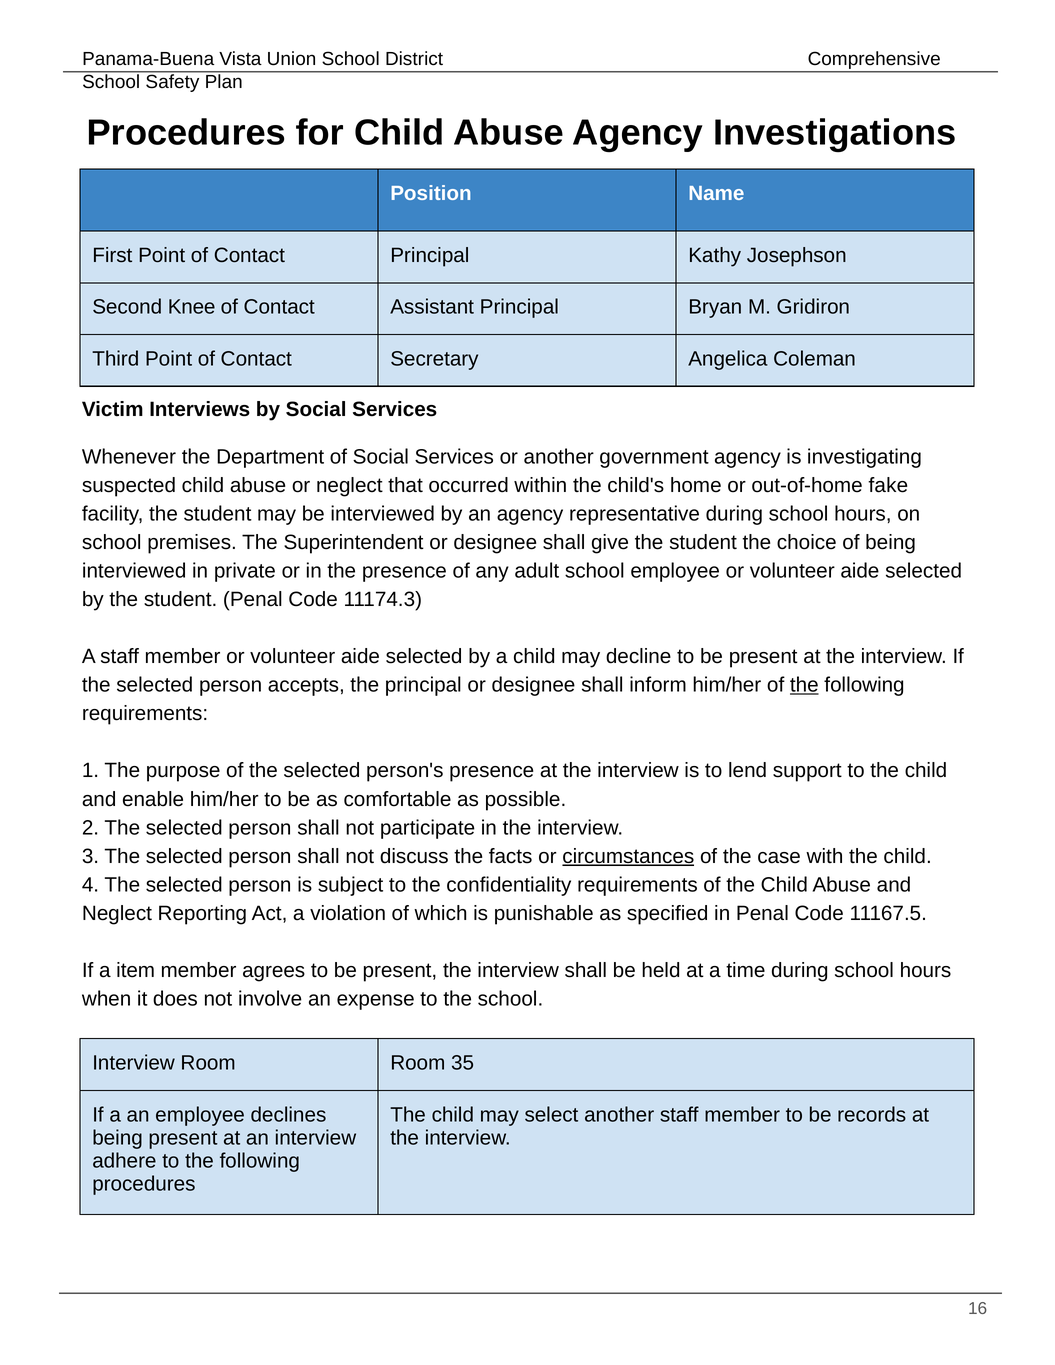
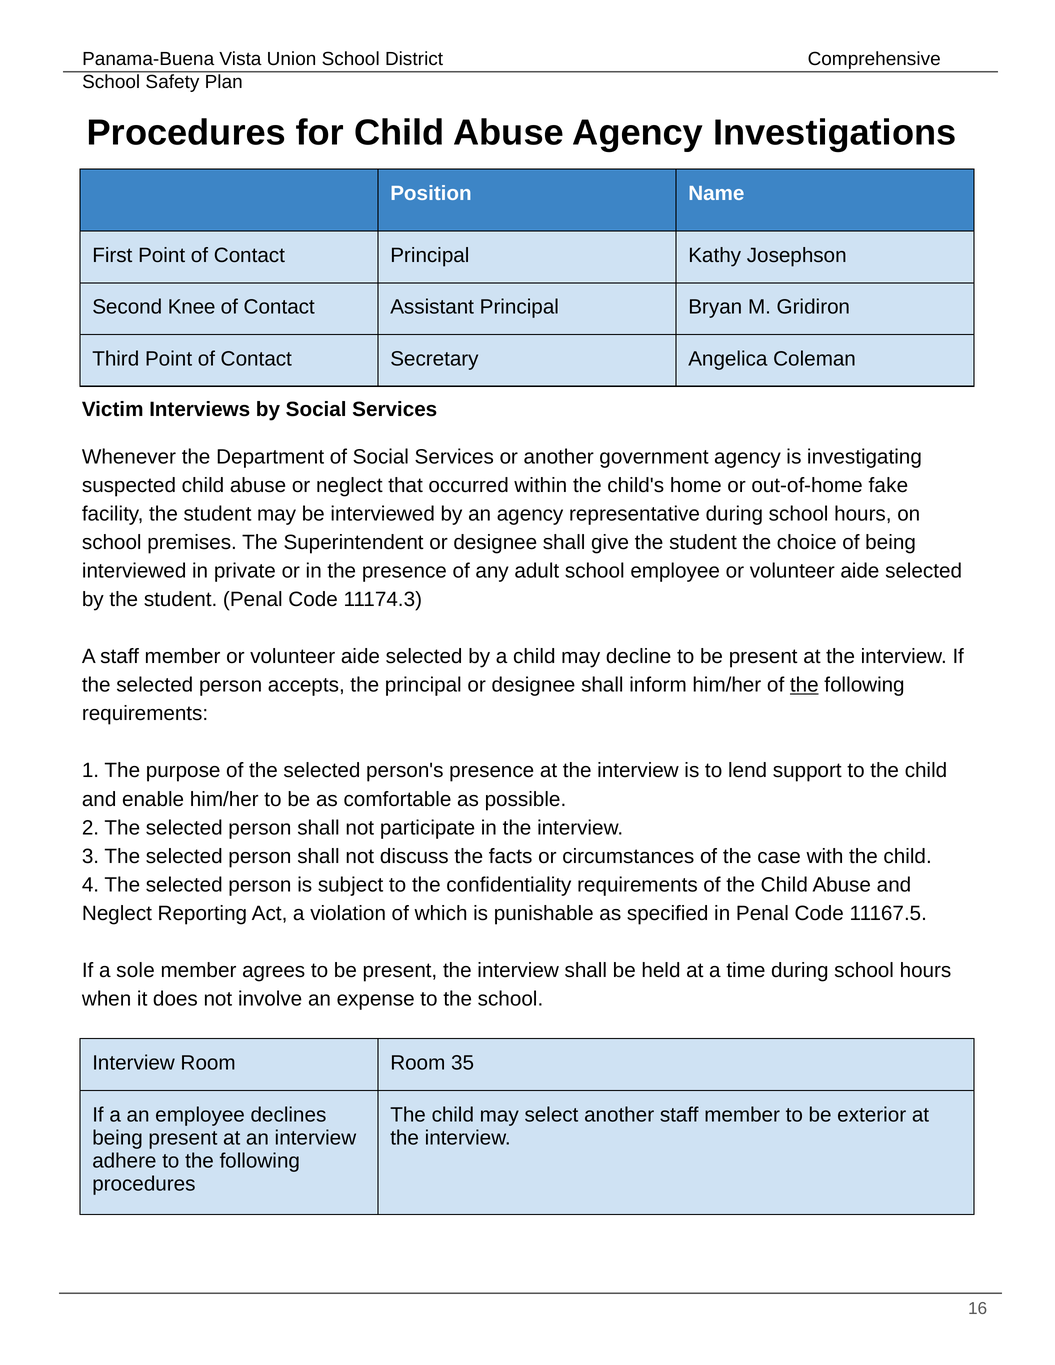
circumstances underline: present -> none (628, 856)
item: item -> sole (136, 971)
records: records -> exterior (872, 1115)
